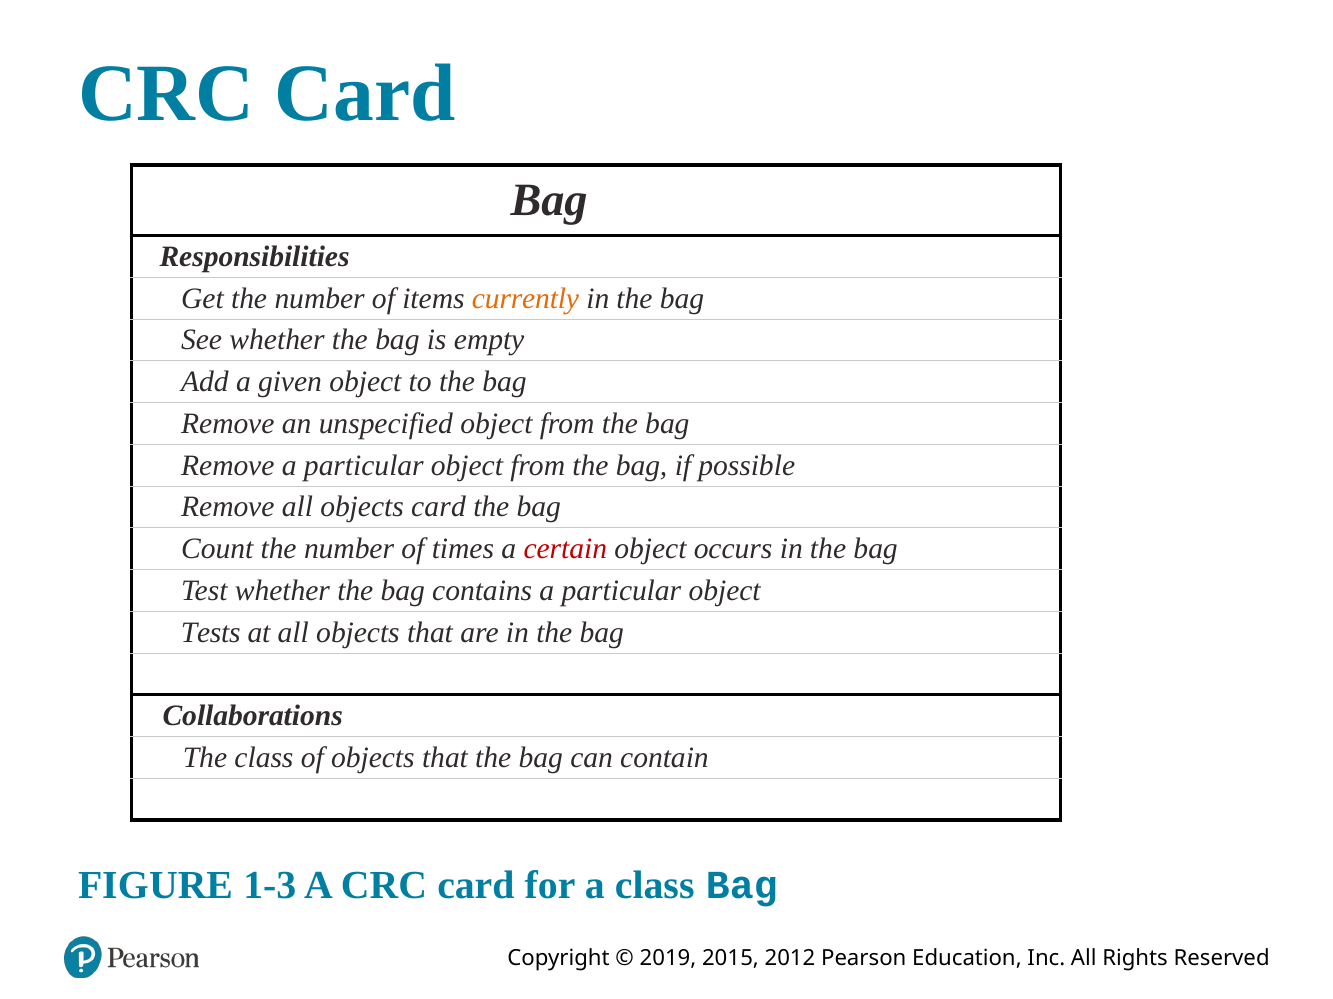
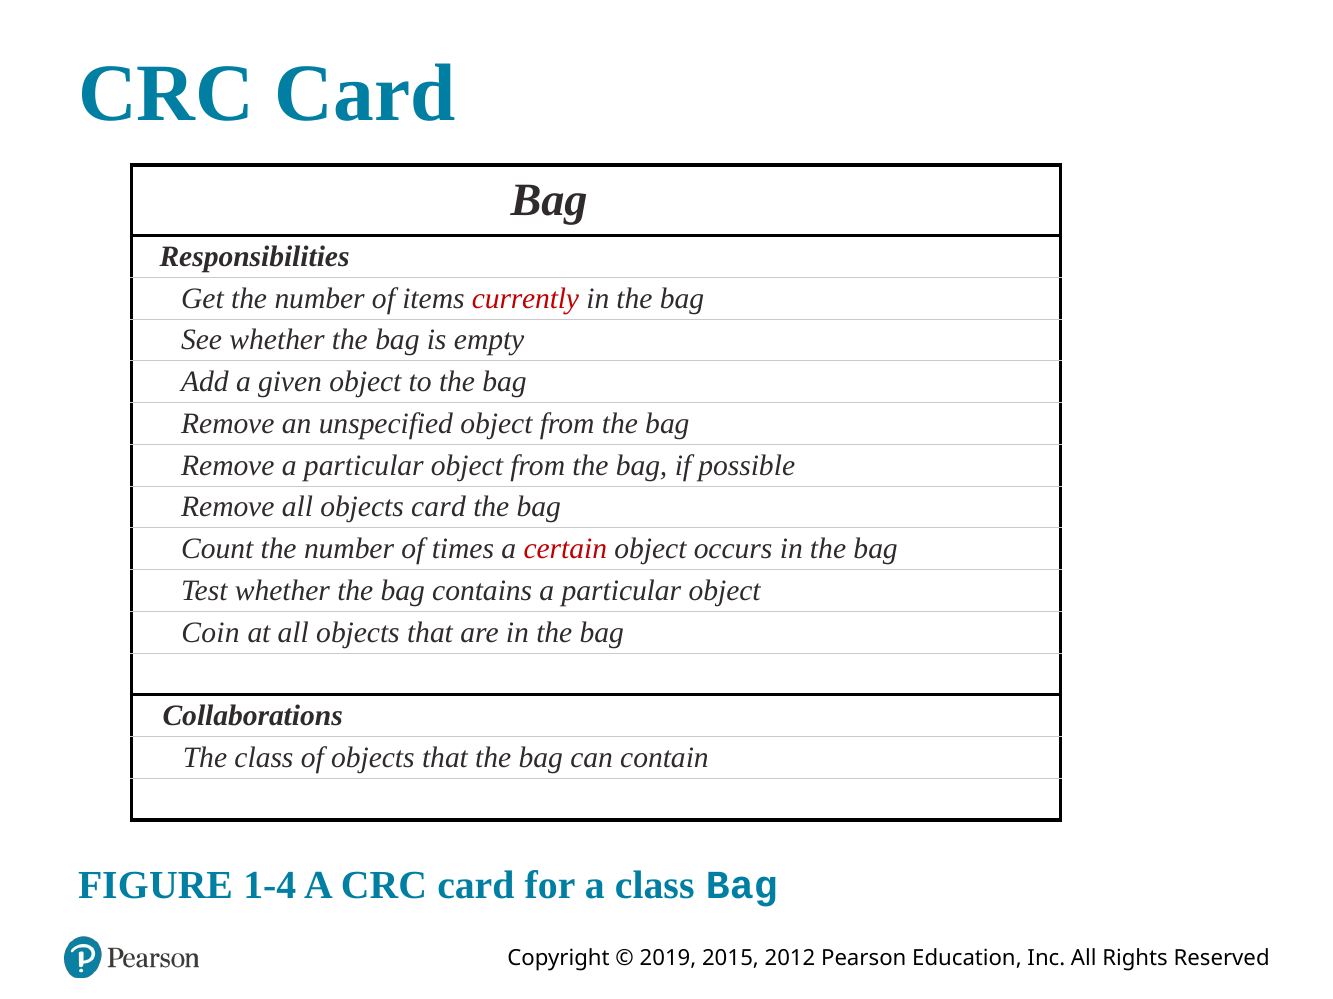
currently colour: orange -> red (525, 299)
Tests: Tests -> Coin (210, 633)
1-3: 1-3 -> 1-4 (270, 886)
